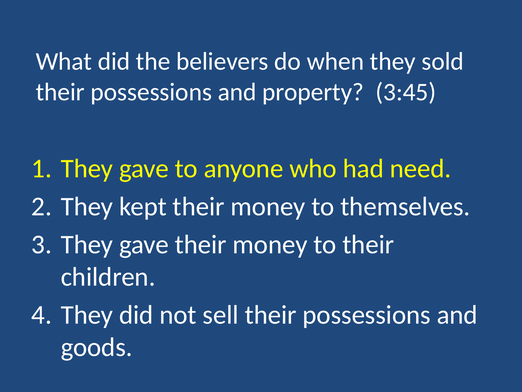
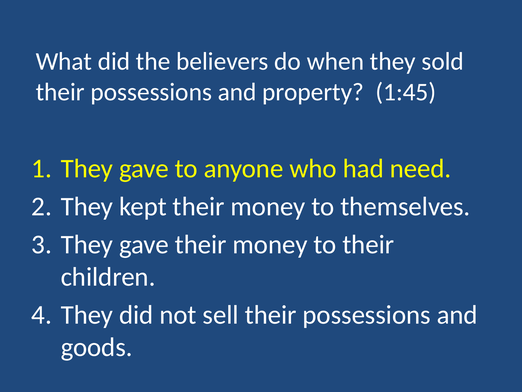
3:45: 3:45 -> 1:45 (406, 92)
